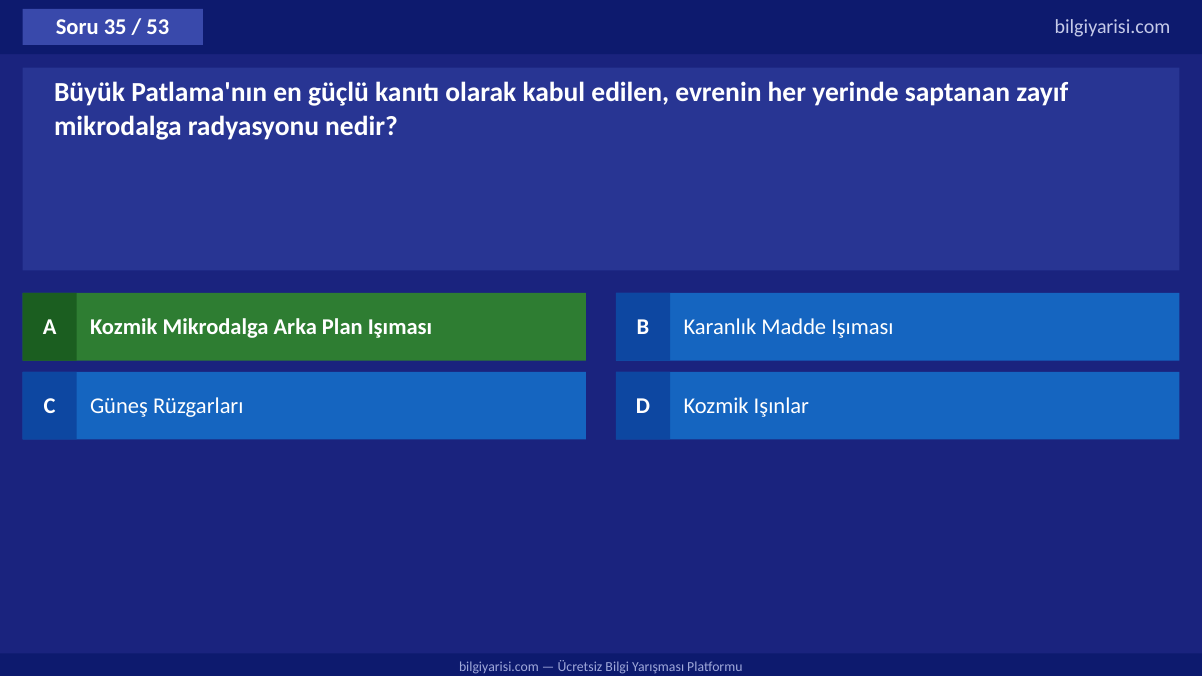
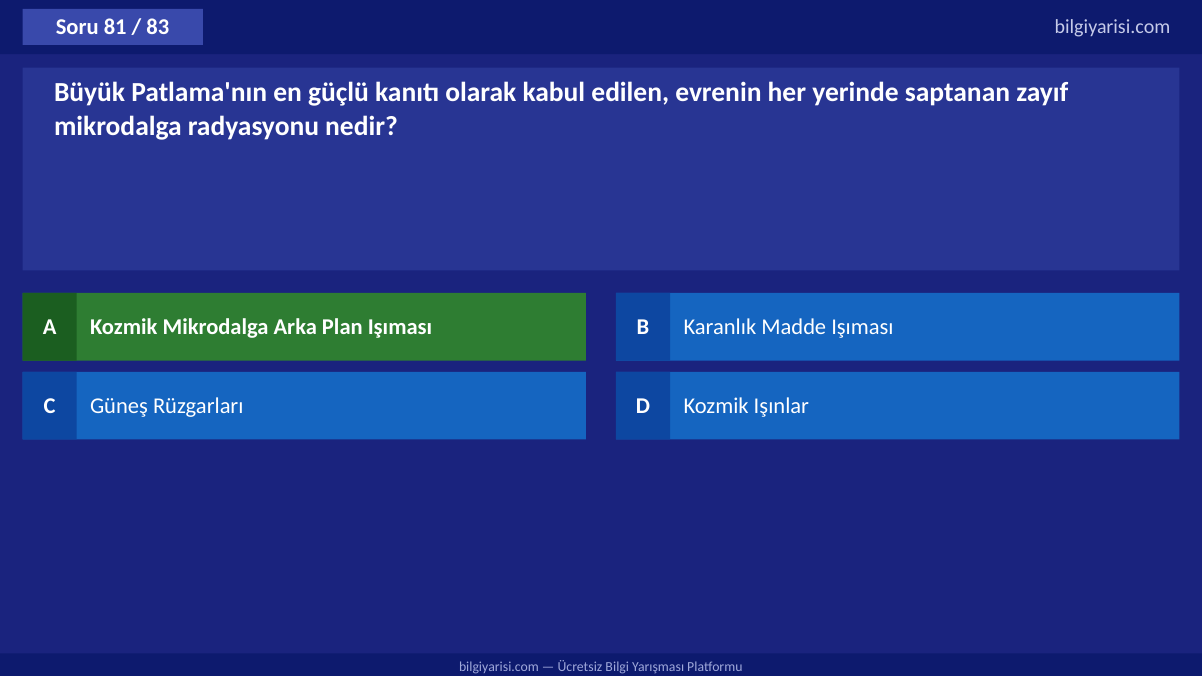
35: 35 -> 81 (115, 27)
53: 53 -> 83 (158, 27)
